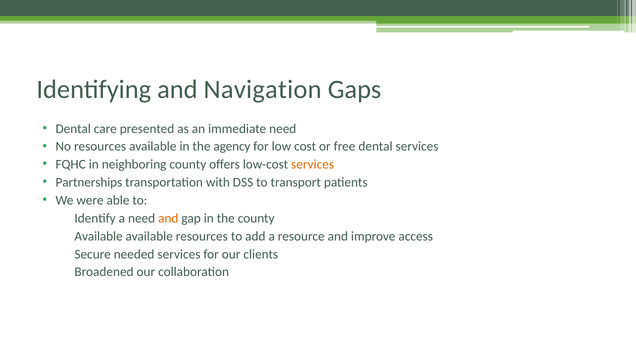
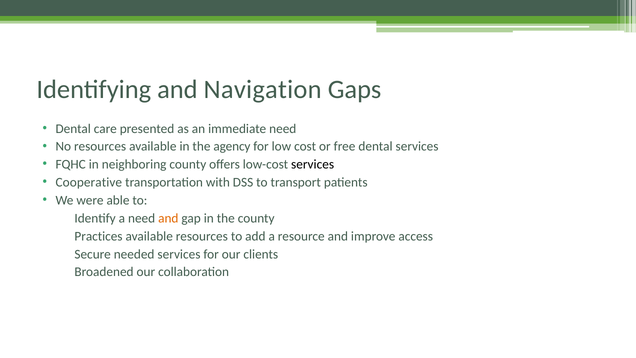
services colour: orange -> black (313, 164)
Partnerships: Partnerships -> Cooperative (89, 182)
Available: Available -> Practices (99, 236)
